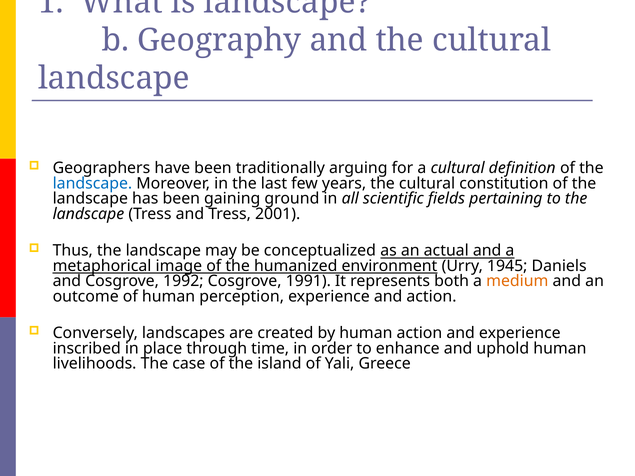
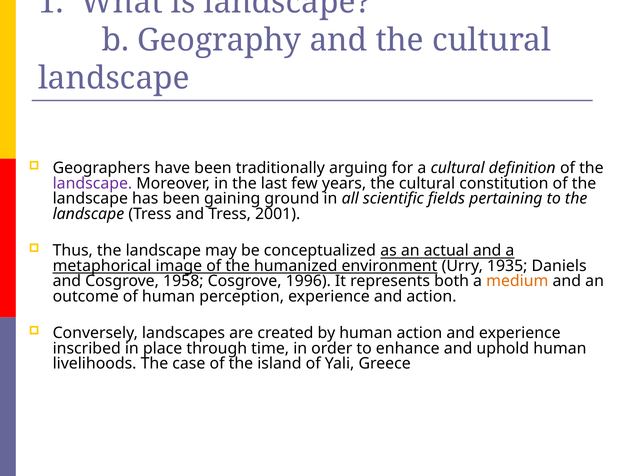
landscape colour: blue -> purple (92, 184)
1945: 1945 -> 1935 (507, 266)
1992: 1992 -> 1958 (183, 281)
1991: 1991 -> 1996 (308, 281)
